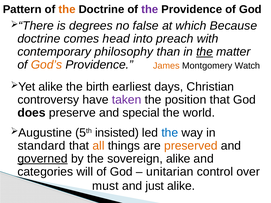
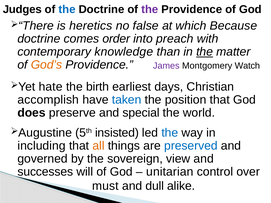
Pattern: Pattern -> Judges (22, 9)
the colour: orange -> blue (67, 9)
degrees: degrees -> heretics (91, 26)
head: head -> order (116, 39)
philosophy: philosophy -> knowledge (124, 52)
James colour: orange -> purple (166, 66)
alike: alike -> hate (51, 87)
controversy: controversy -> accomplish (48, 100)
taken colour: purple -> blue (127, 100)
standard: standard -> including (42, 146)
preserved colour: orange -> blue (191, 146)
governed underline: present -> none (43, 159)
sovereign alike: alike -> view (178, 159)
categories: categories -> successes (45, 172)
just: just -> dull (155, 186)
